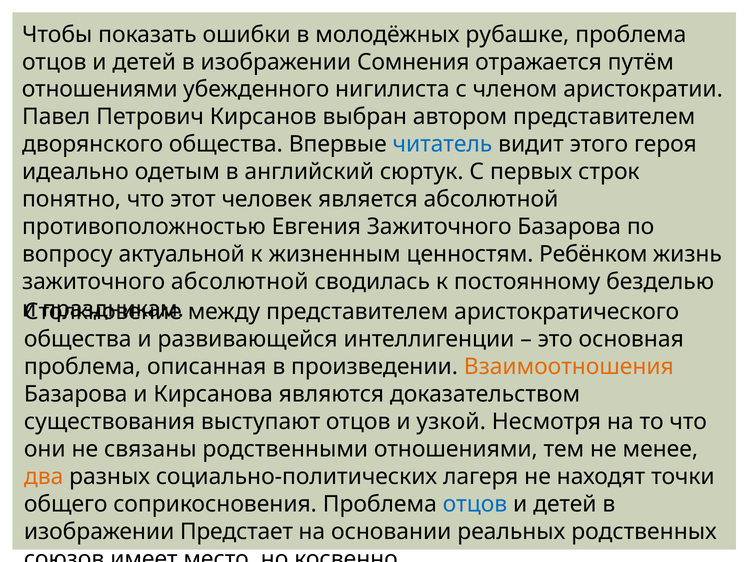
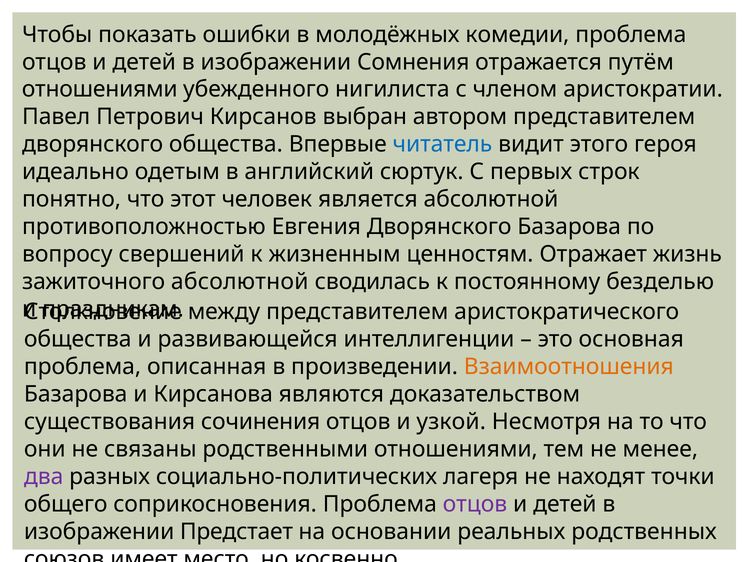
рубашке: рубашке -> комедии (517, 34)
Евгения Зажиточного: Зажиточного -> Дворянского (439, 227)
актуальной: актуальной -> свершений (182, 254)
Ребёнком: Ребёнком -> Отражает (593, 254)
выступают: выступают -> сочинения (261, 421)
два colour: orange -> purple (44, 476)
отцов colour: blue -> purple (475, 504)
